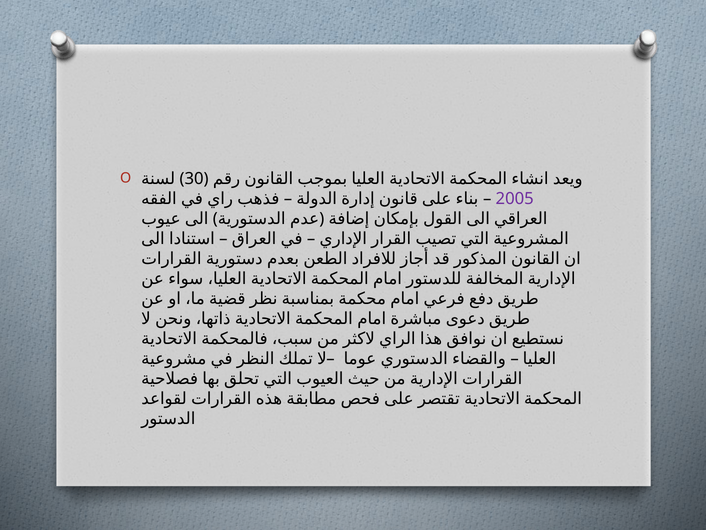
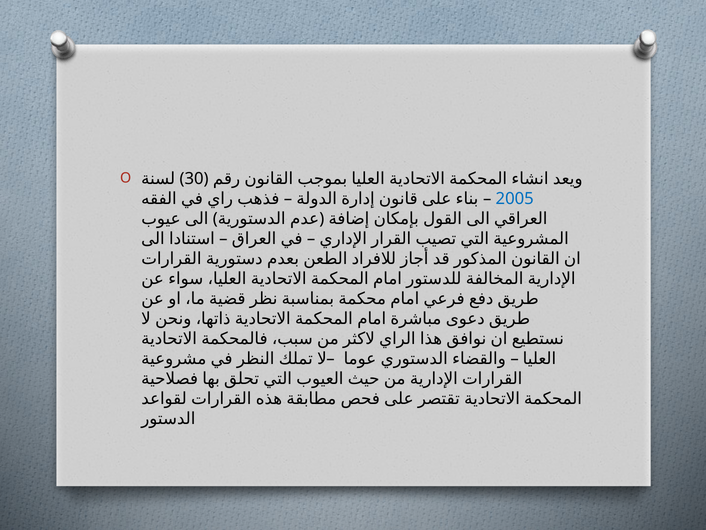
2005 colour: purple -> blue (515, 198)
